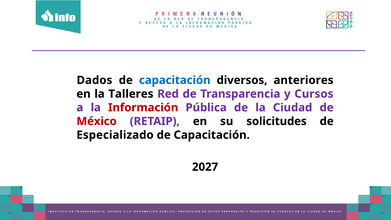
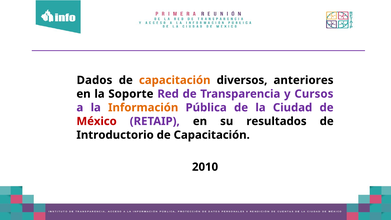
capacitación colour: blue -> orange (175, 80)
Talleres: Talleres -> Soporte (131, 94)
Información colour: red -> orange (143, 108)
solicitudes: solicitudes -> resultados (276, 121)
Especializado: Especializado -> Introductorio (115, 135)
2027: 2027 -> 2010 (205, 167)
